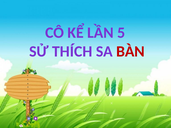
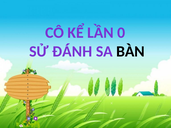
5: 5 -> 0 (121, 33)
THÍCH: THÍCH -> ĐÁNH (72, 52)
BÀN colour: red -> black (130, 52)
